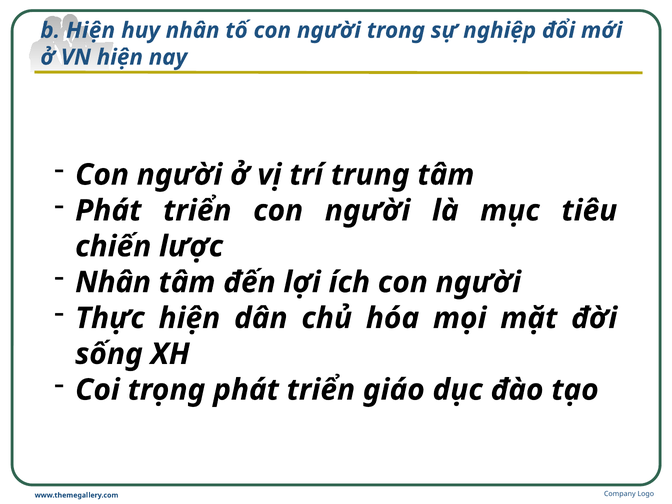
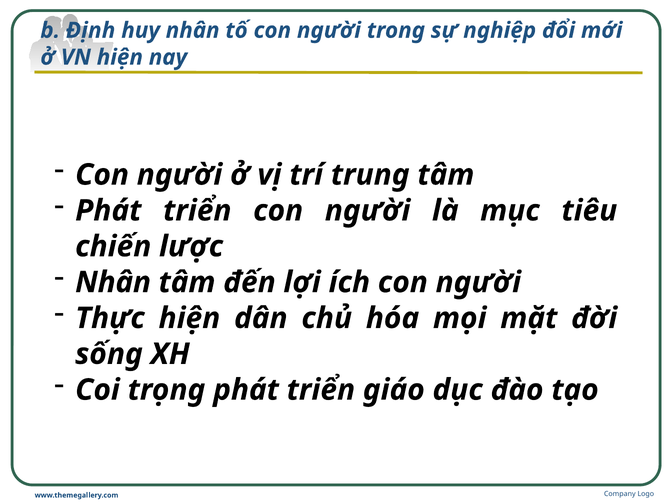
b Hiện: Hiện -> Định (91, 30)
